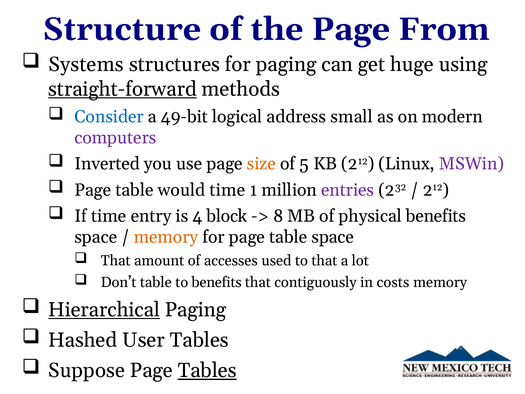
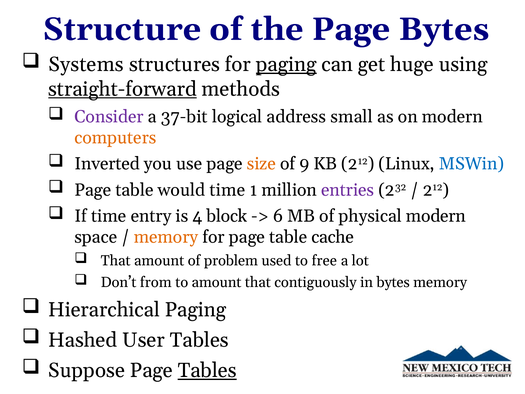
Page From: From -> Bytes (444, 29)
paging underline: none -> present (286, 64)
Consider colour: blue -> purple (109, 117)
49-bit: 49-bit -> 37-bit (184, 117)
computers colour: purple -> orange (115, 138)
5: 5 -> 9 (304, 164)
MSWin colour: purple -> blue (471, 164)
8: 8 -> 6 (278, 216)
physical benefits: benefits -> modern (436, 216)
table space: space -> cache (333, 237)
accesses: accesses -> problem (231, 260)
to that: that -> free (324, 260)
Don’t table: table -> from (156, 282)
to benefits: benefits -> amount (217, 282)
in costs: costs -> bytes (393, 282)
Hierarchical underline: present -> none (104, 310)
